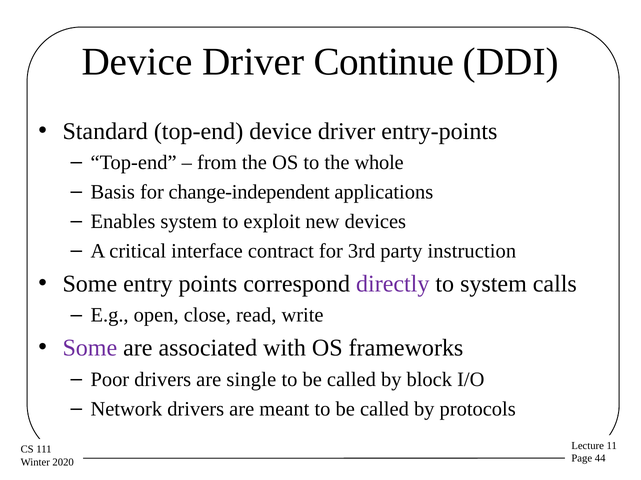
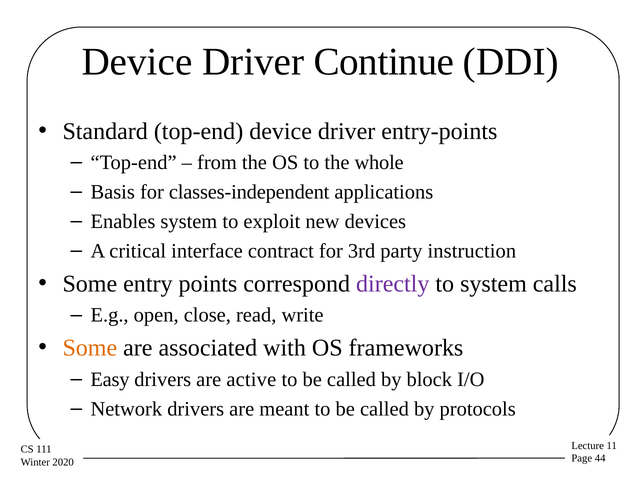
change-independent: change-independent -> classes-independent (249, 193)
Some colour: purple -> orange (90, 348)
Poor: Poor -> Easy (110, 380)
single: single -> active (251, 380)
